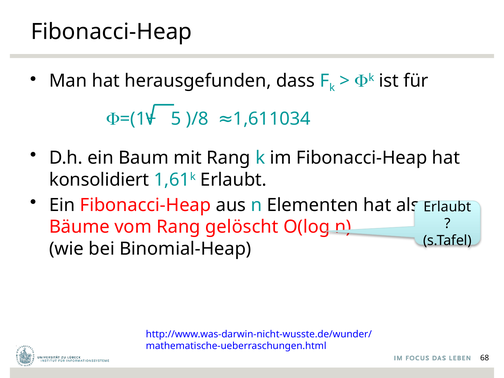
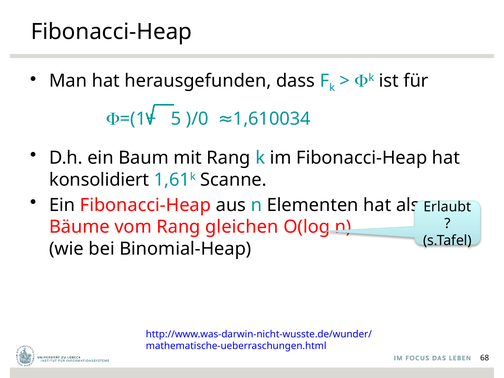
)/8: )/8 -> )/0 (197, 119)
1,611034: 1,611034 -> 1,610034 (272, 119)
1,61k Erlaubt: Erlaubt -> Scanne (233, 180)
gelöscht: gelöscht -> gleichen (242, 227)
